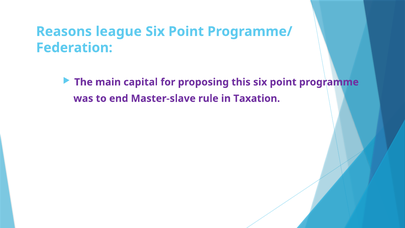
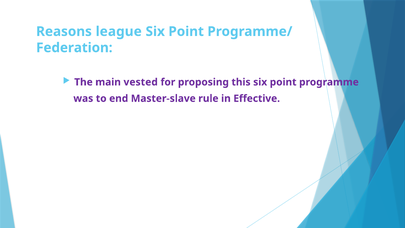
capital: capital -> vested (141, 82)
Taxation: Taxation -> Effective (257, 98)
